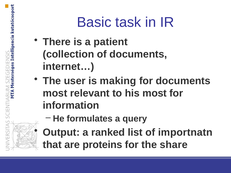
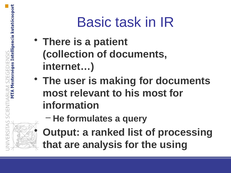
importnatn: importnatn -> processing (185, 133)
proteins: proteins -> analysis (102, 145)
share: share -> using (174, 145)
